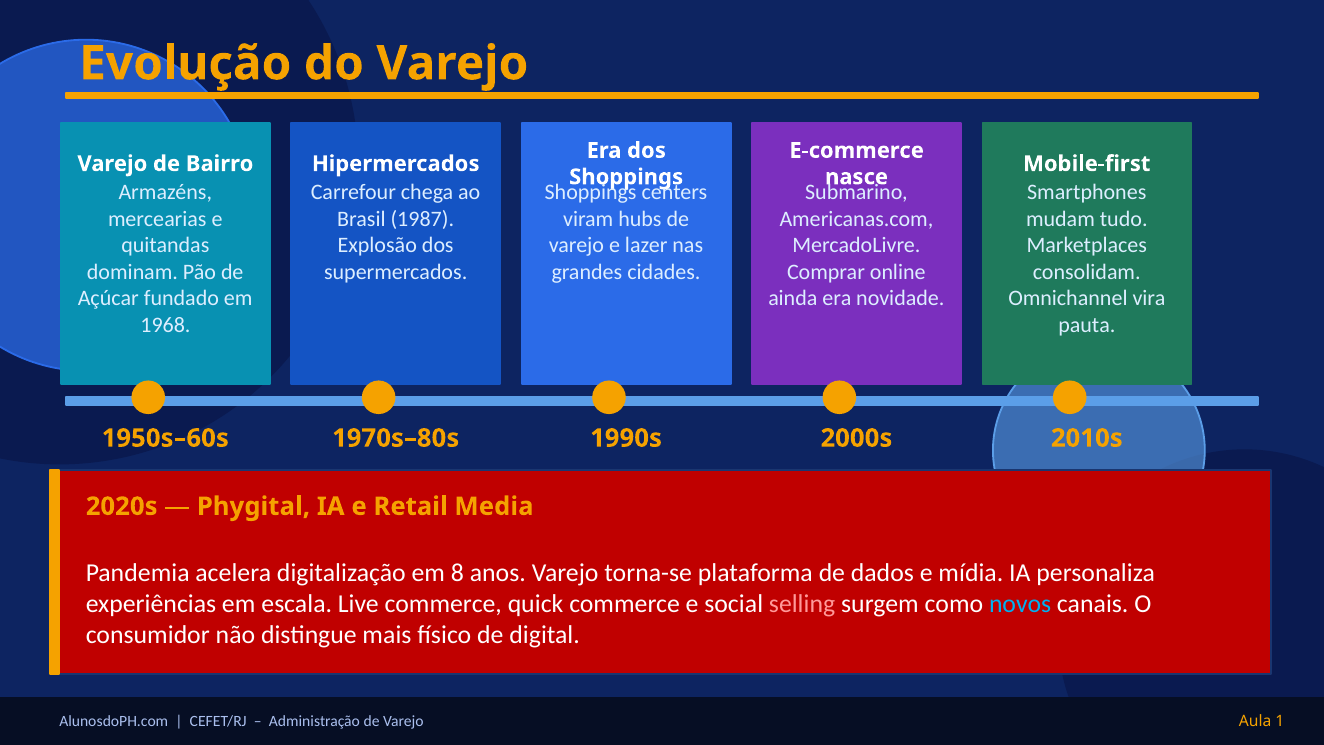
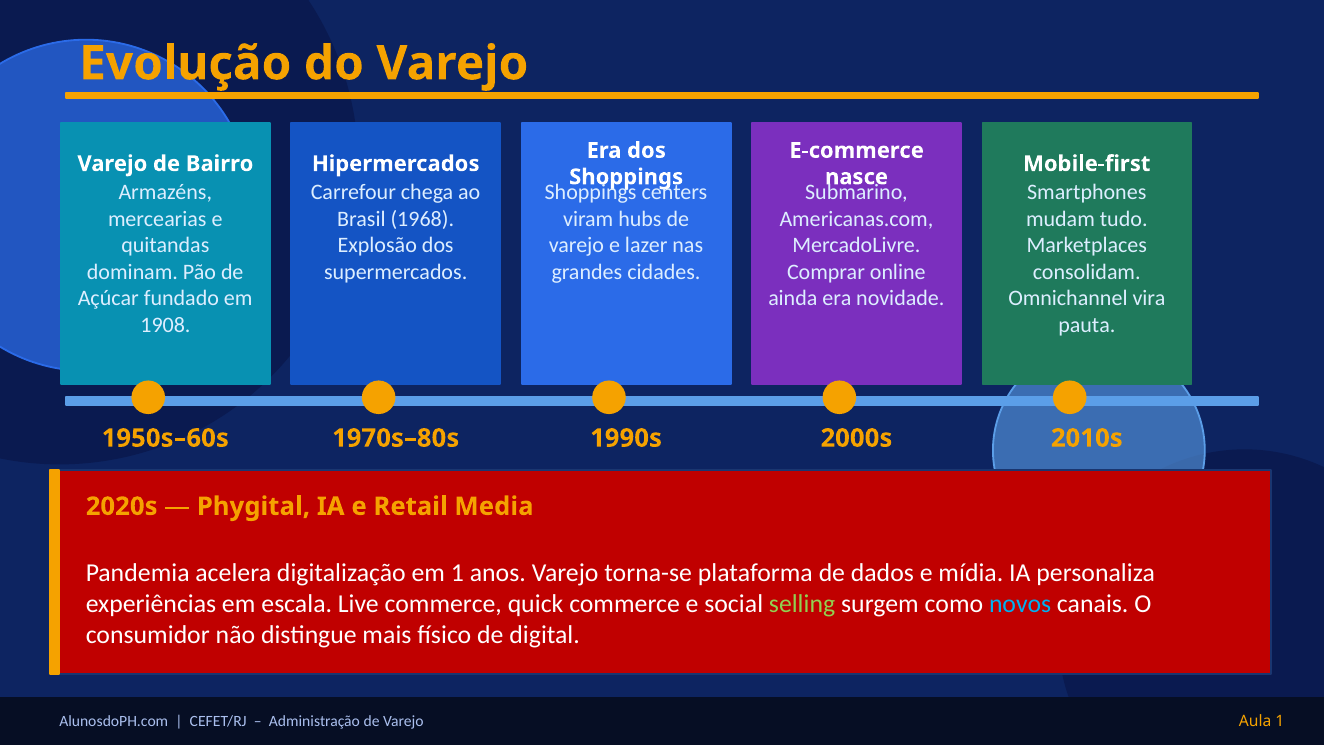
1987: 1987 -> 1968 (422, 219)
1968: 1968 -> 1908 (165, 325)
em 8: 8 -> 1 (457, 573)
selling colour: pink -> light green (802, 604)
